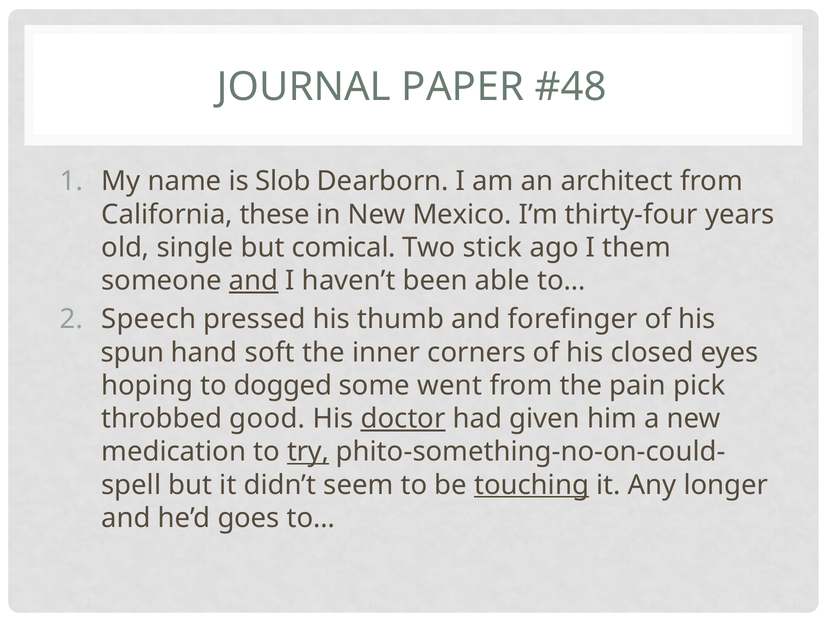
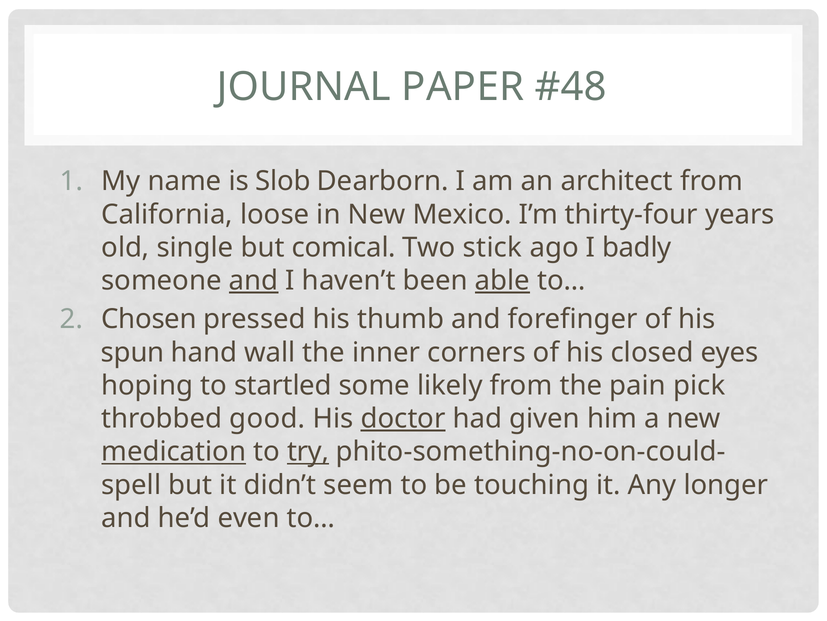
these: these -> loose (275, 214)
them: them -> badly (637, 247)
able underline: none -> present (502, 280)
Speech: Speech -> Chosen (149, 319)
soft: soft -> wall (270, 352)
dogged: dogged -> startled (283, 385)
went: went -> likely (450, 385)
medication underline: none -> present (174, 451)
touching underline: present -> none (532, 484)
goes: goes -> even (249, 517)
